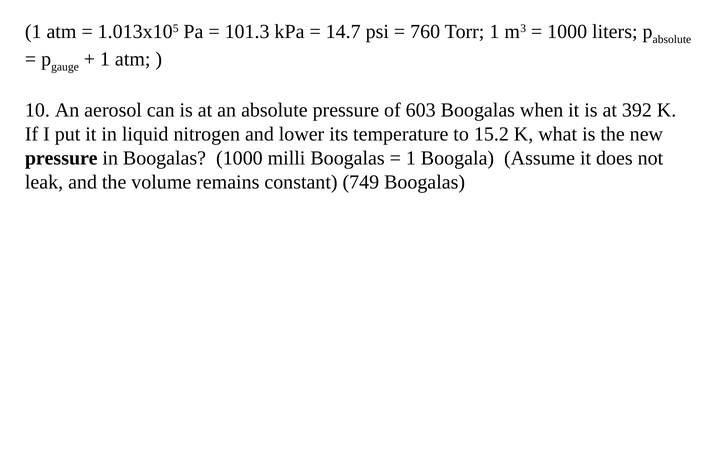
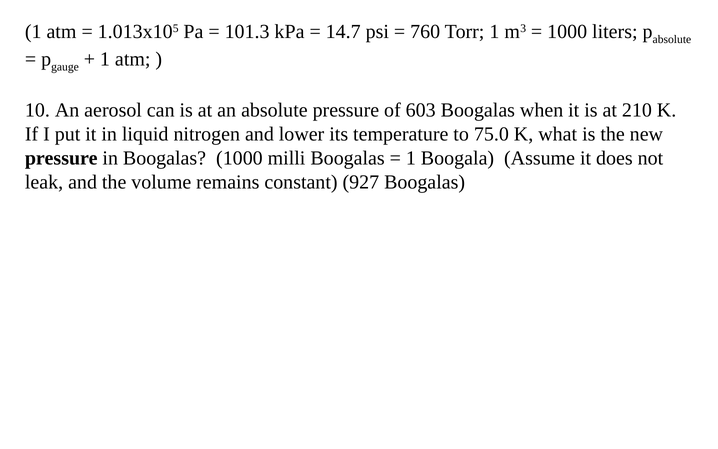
392: 392 -> 210 (637, 110)
15.2: 15.2 -> 75.0 (491, 134)
749: 749 -> 927 (361, 182)
